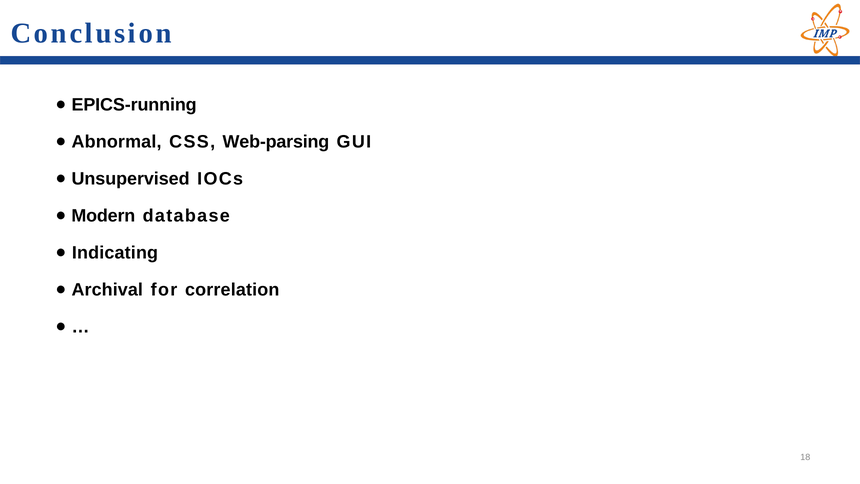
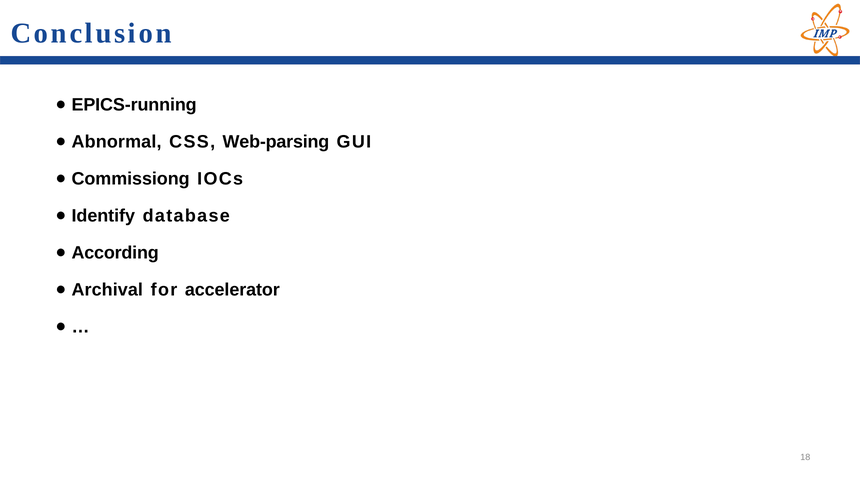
Unsupervised: Unsupervised -> Commissiong (131, 179)
Modern: Modern -> Identify (103, 216)
Indicating: Indicating -> According (115, 253)
correlation: correlation -> accelerator (232, 289)
